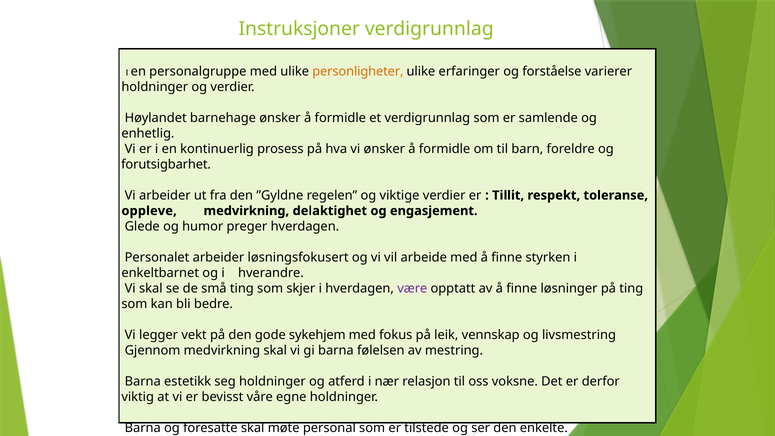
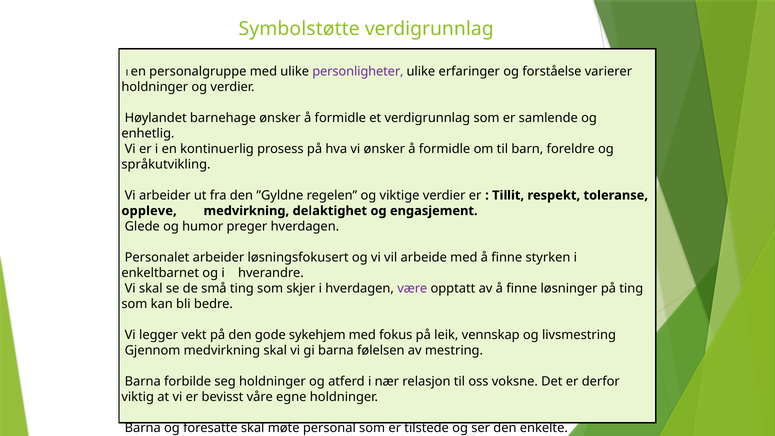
Instruksjoner: Instruksjoner -> Symbolstøtte (299, 29)
personligheter colour: orange -> purple (358, 71)
forutsigbarhet: forutsigbarhet -> språkutvikling (166, 164)
estetikk: estetikk -> forbilde (188, 381)
